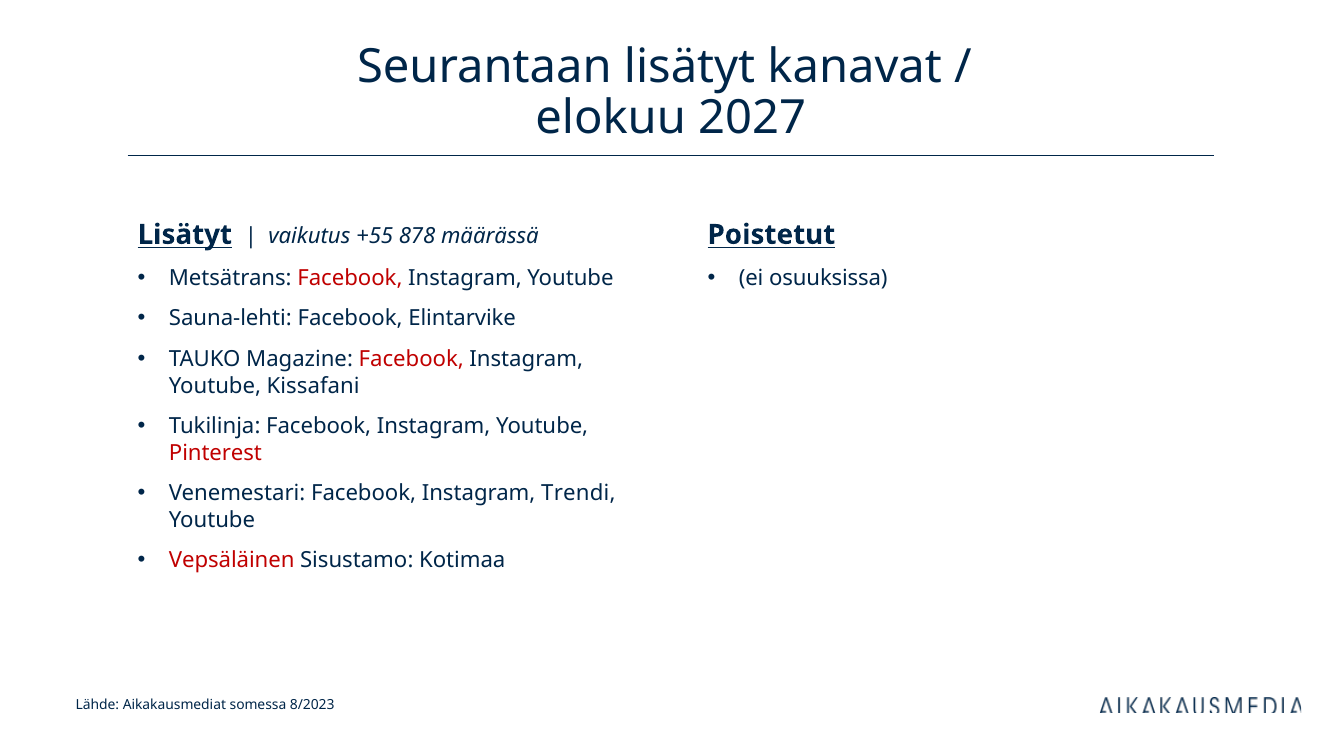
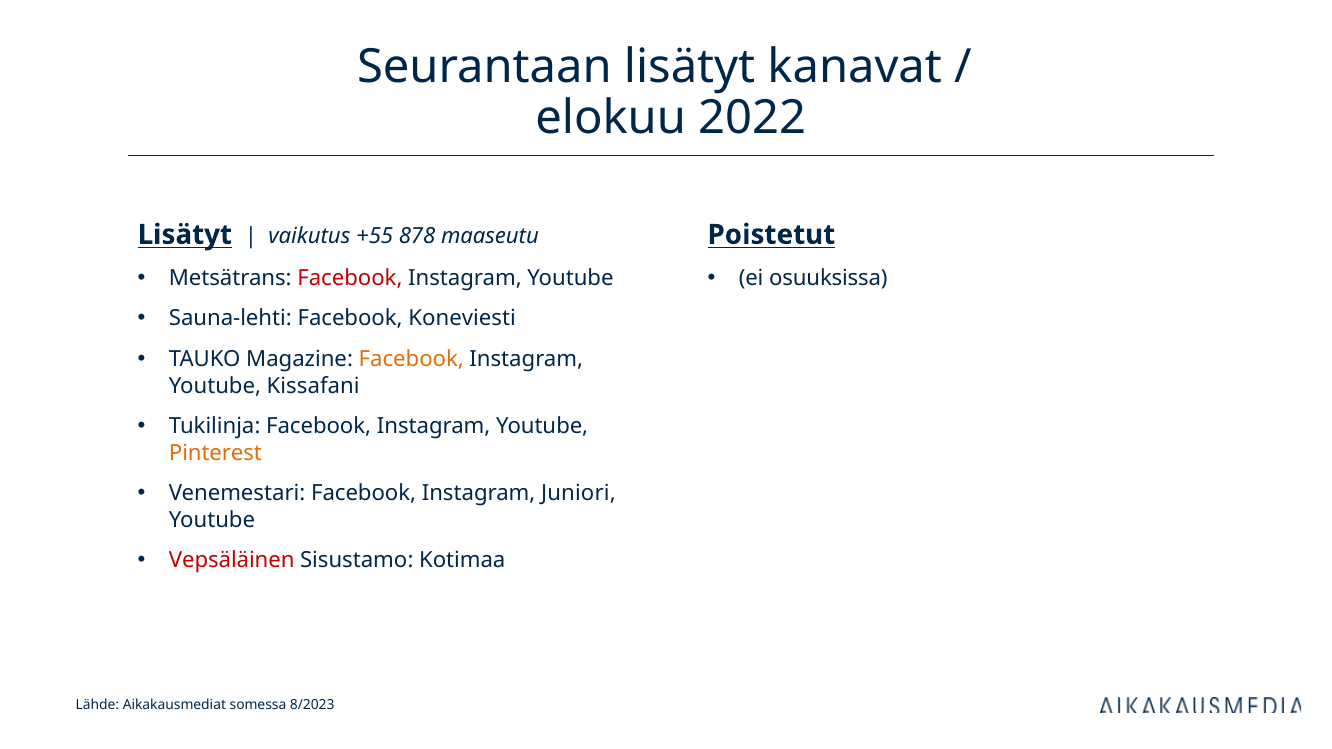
2027: 2027 -> 2022 (752, 118)
määrässä: määrässä -> maaseutu (490, 237)
Elintarvike: Elintarvike -> Koneviesti (462, 319)
Facebook colour: red -> orange (411, 359)
Pinterest colour: red -> orange (215, 453)
Trendi: Trendi -> Juniori (578, 493)
